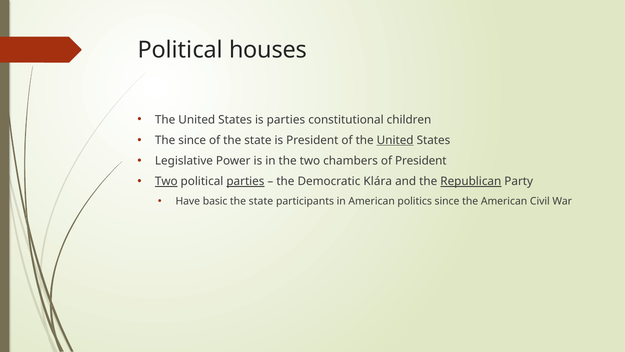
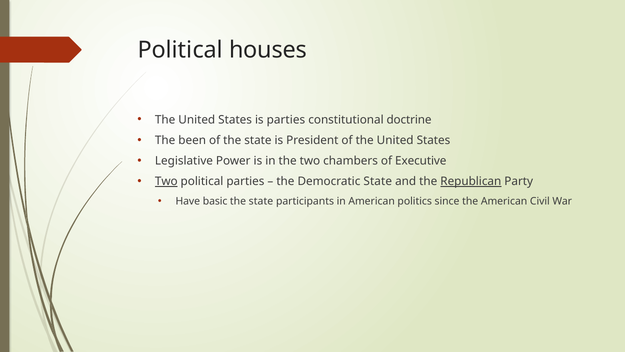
children: children -> doctrine (409, 120)
The since: since -> been (192, 140)
United underline: present -> none (395, 140)
of President: President -> Executive (421, 161)
parties underline: present -> none (245, 181)
Democratic Klára: Klára -> State (378, 181)
